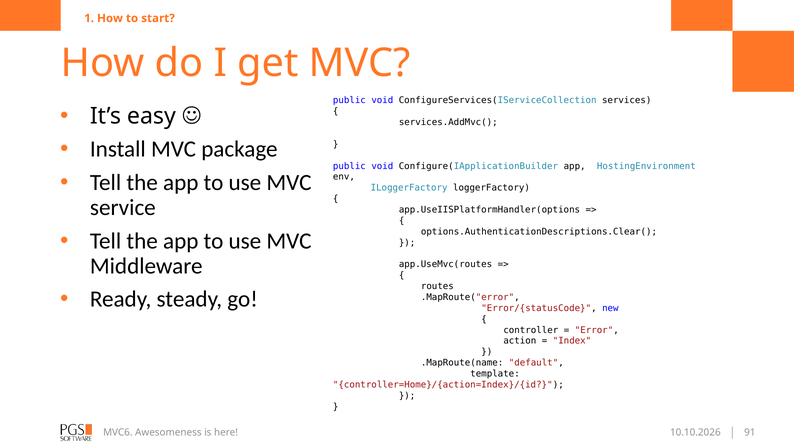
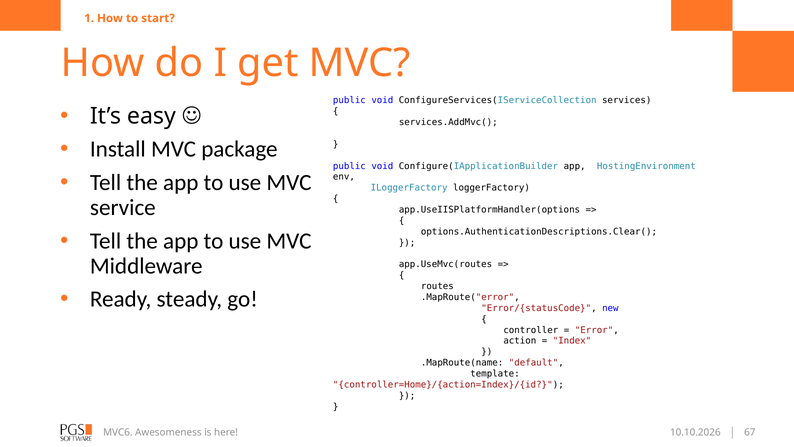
91: 91 -> 67 (750, 432)
